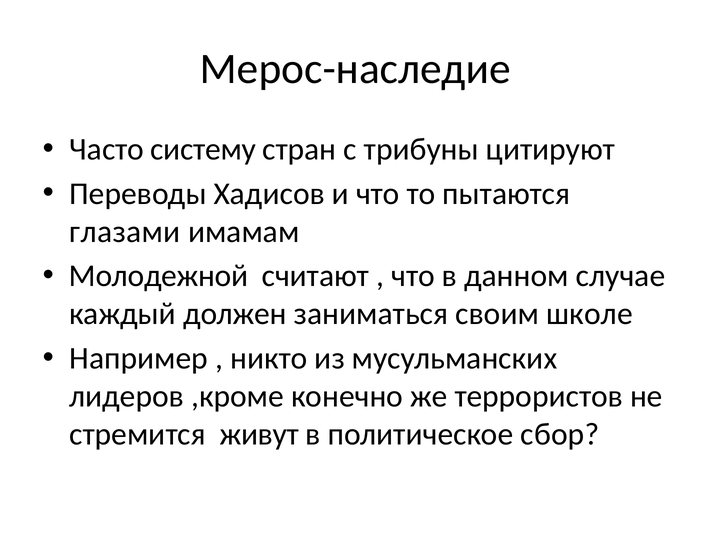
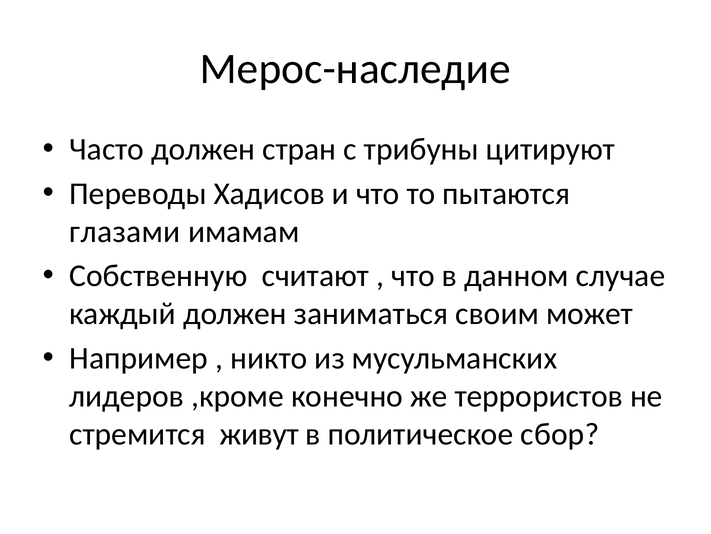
Часто систему: систему -> должен (203, 149)
Молодежной: Молодежной -> Собственную (158, 276)
школе: школе -> может (590, 314)
